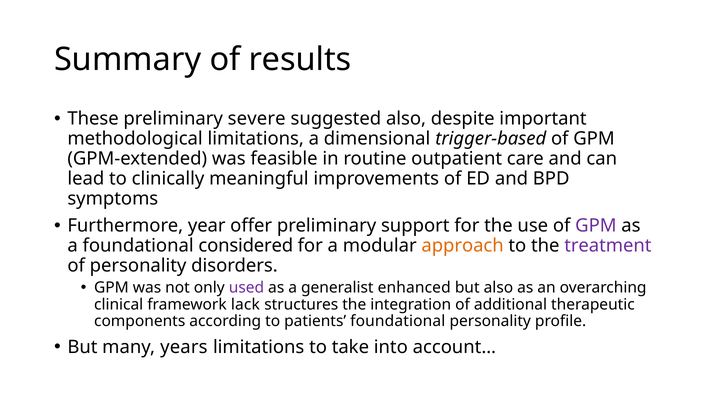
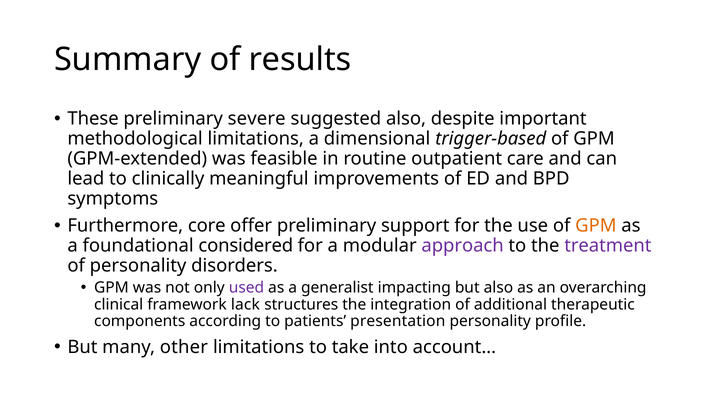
year: year -> core (207, 226)
GPM colour: purple -> orange (596, 226)
approach colour: orange -> purple (463, 246)
enhanced: enhanced -> impacting (414, 288)
patients foundational: foundational -> presentation (398, 322)
years: years -> other (184, 347)
